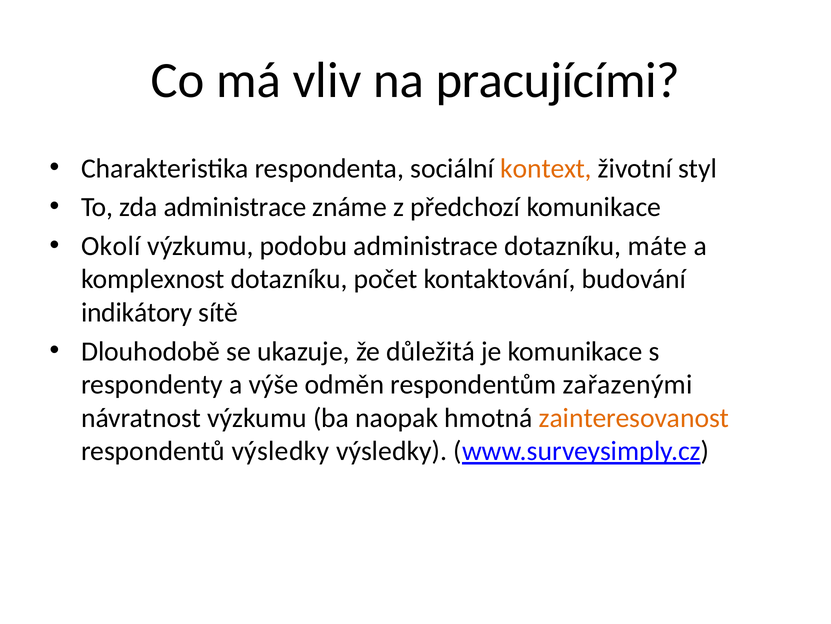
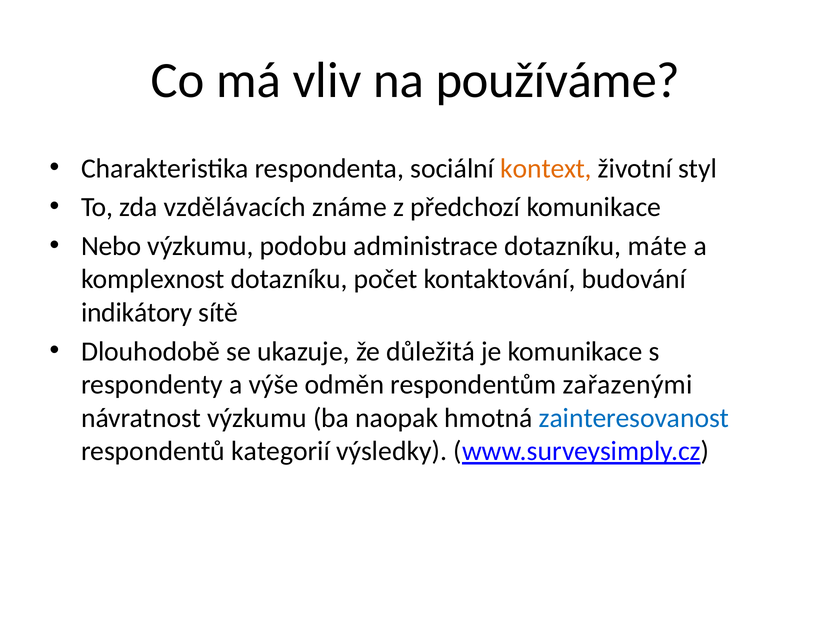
pracujícími: pracujícími -> používáme (558, 80)
zda administrace: administrace -> vzdělávacích (235, 207)
Okolí: Okolí -> Nebo (111, 246)
zainteresovanost colour: orange -> blue (634, 417)
respondentů výsledky: výsledky -> kategorií (281, 451)
